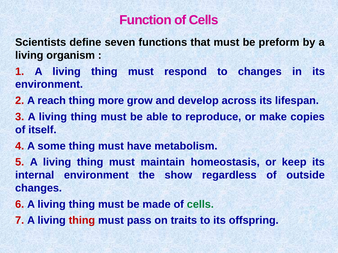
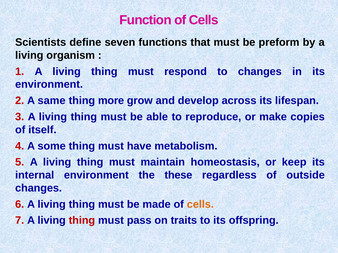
reach: reach -> same (52, 101)
show: show -> these (178, 175)
cells colour: green -> orange (200, 205)
